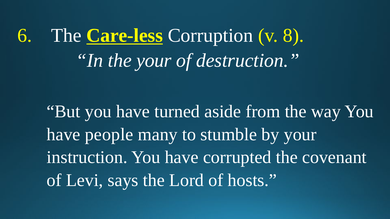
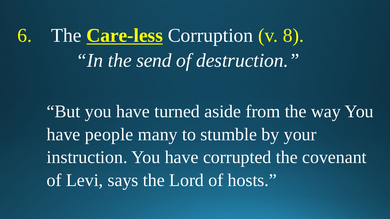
the your: your -> send (154, 61)
